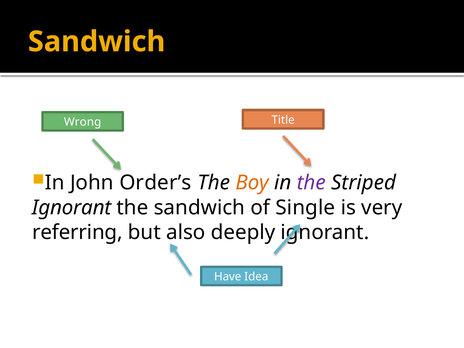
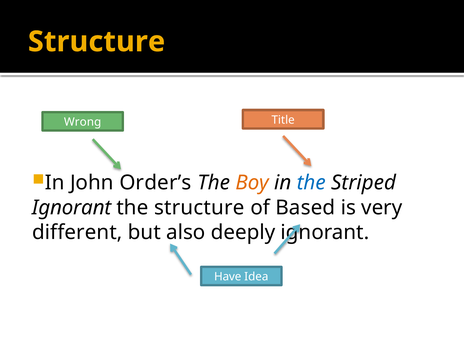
Sandwich: Sandwich -> Structure (97, 42)
the colour: purple -> blue (311, 183)
the sandwich: sandwich -> structure (199, 208)
Single: Single -> Based (305, 208)
referring: referring -> different (77, 232)
